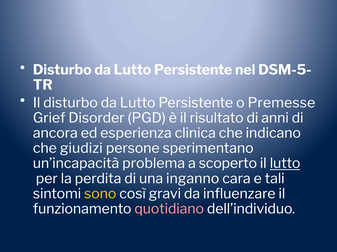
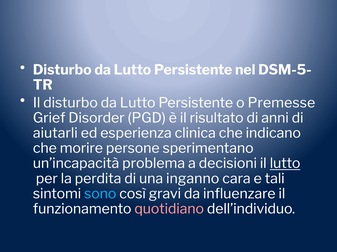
ancora: ancora -> aiutarli (55, 133)
giudizi: giudizi -> morire (81, 149)
scoperto: scoperto -> decisioni (228, 164)
sono colour: yellow -> light blue (100, 194)
